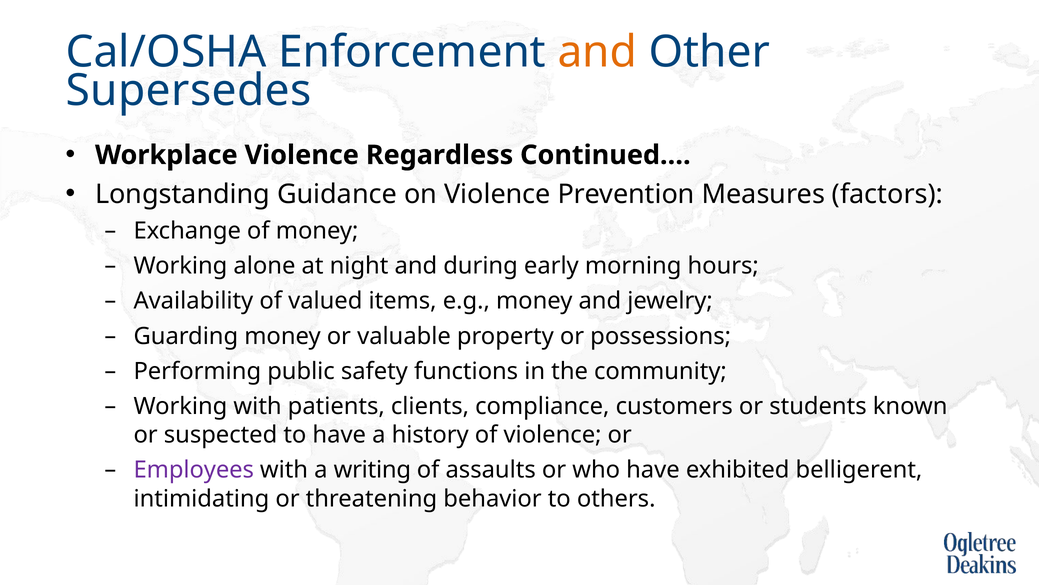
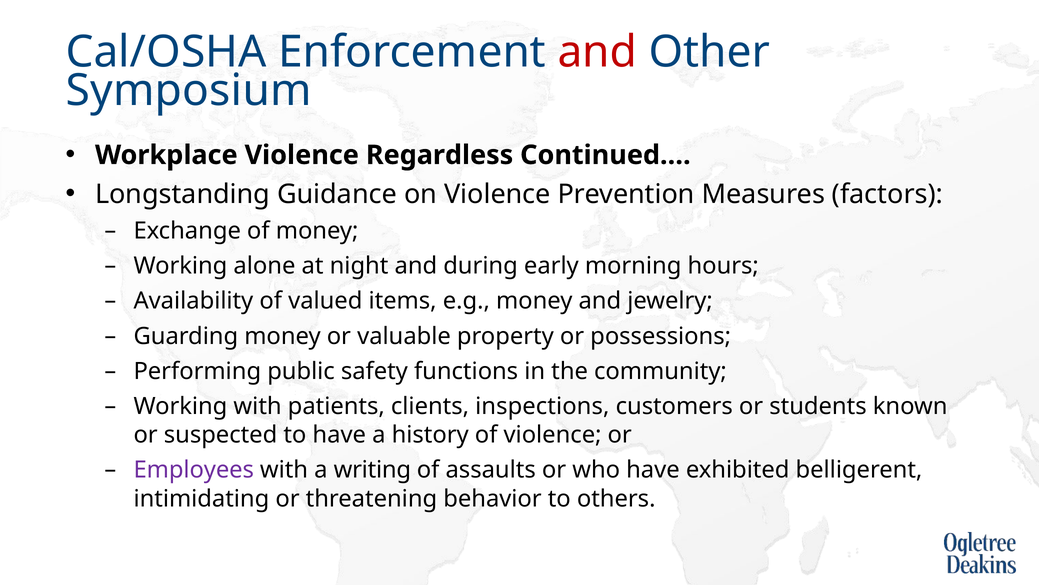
and colour: orange -> red (597, 52)
Supersedes: Supersedes -> Symposium (189, 90)
compliance: compliance -> inspections (542, 406)
